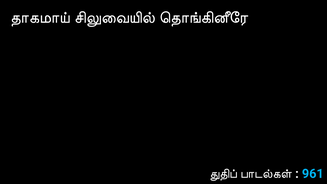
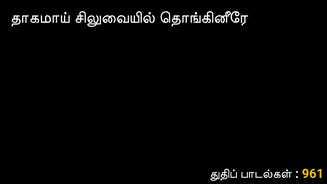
961 colour: light blue -> yellow (313, 174)
